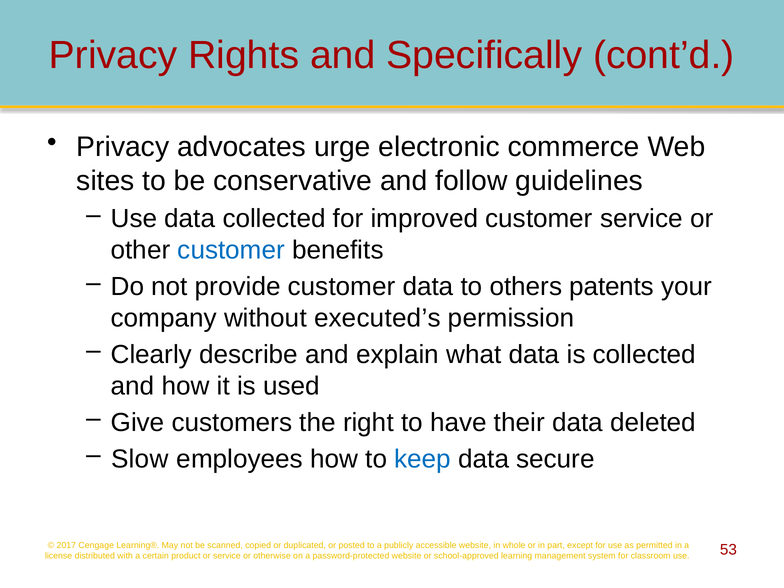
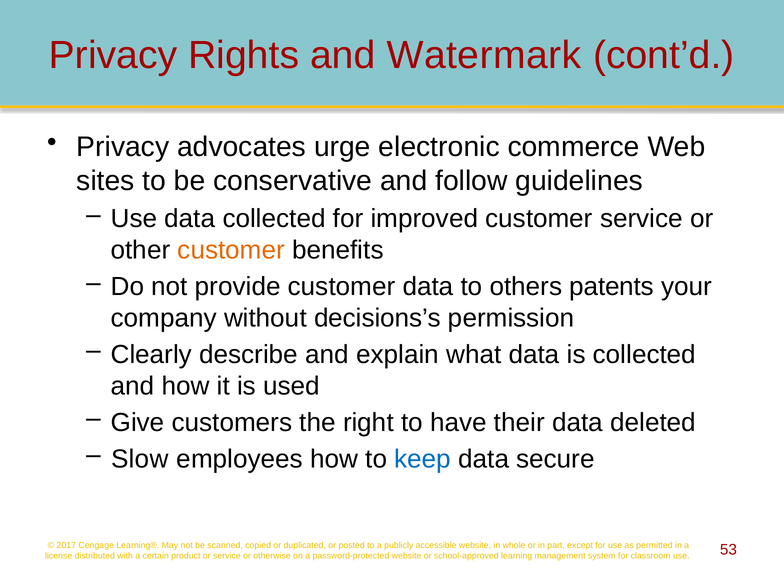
Specifically: Specifically -> Watermark (484, 55)
customer colour: blue -> orange (231, 250)
executed’s: executed’s -> decisions’s (377, 318)
